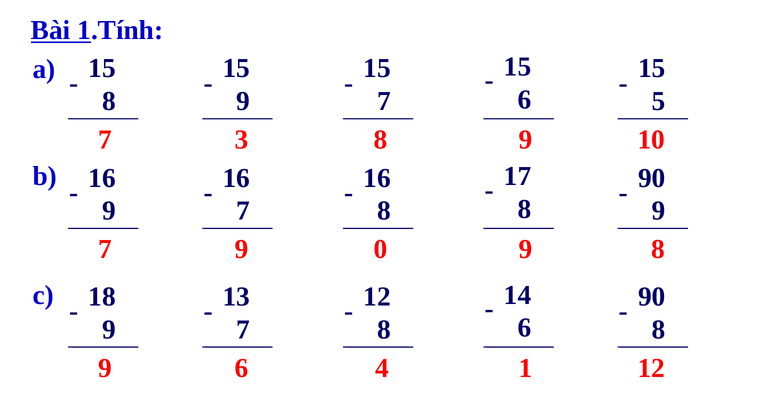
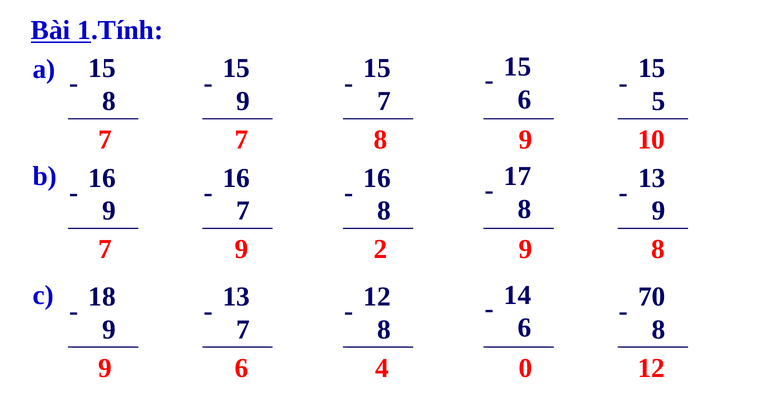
7 3: 3 -> 7 (242, 140)
90: 90 -> 13 (652, 178)
0: 0 -> 2 (381, 249)
90: 90 -> 70 (652, 297)
1: 1 -> 0 (526, 368)
